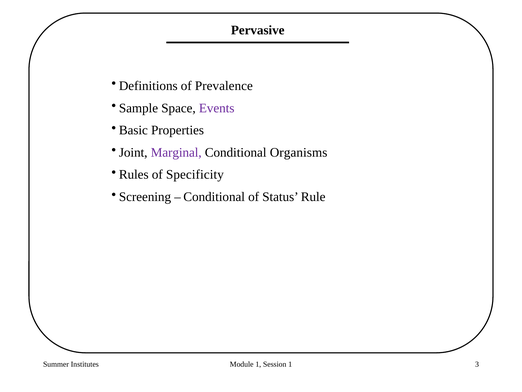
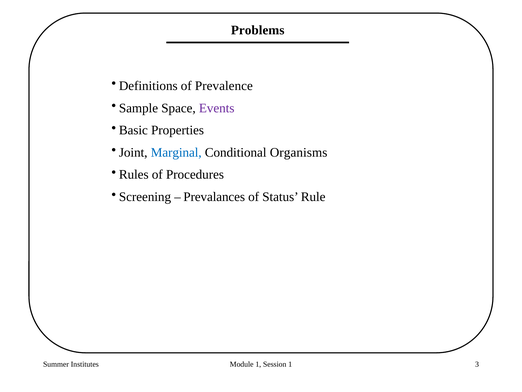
Pervasive: Pervasive -> Problems (258, 30)
Marginal colour: purple -> blue (176, 152)
Specificity: Specificity -> Procedures (195, 174)
Conditional: Conditional -> Prevalances (214, 197)
